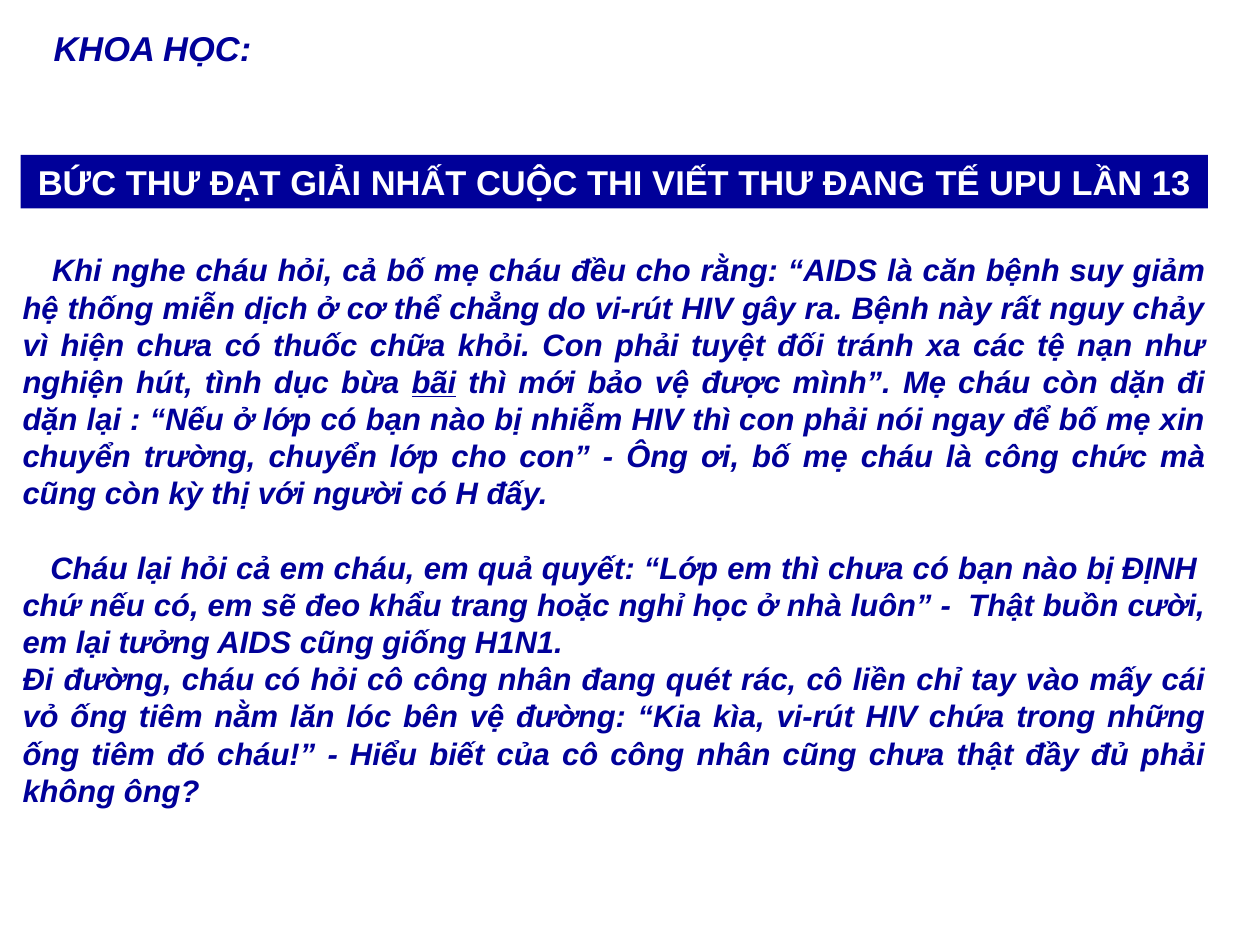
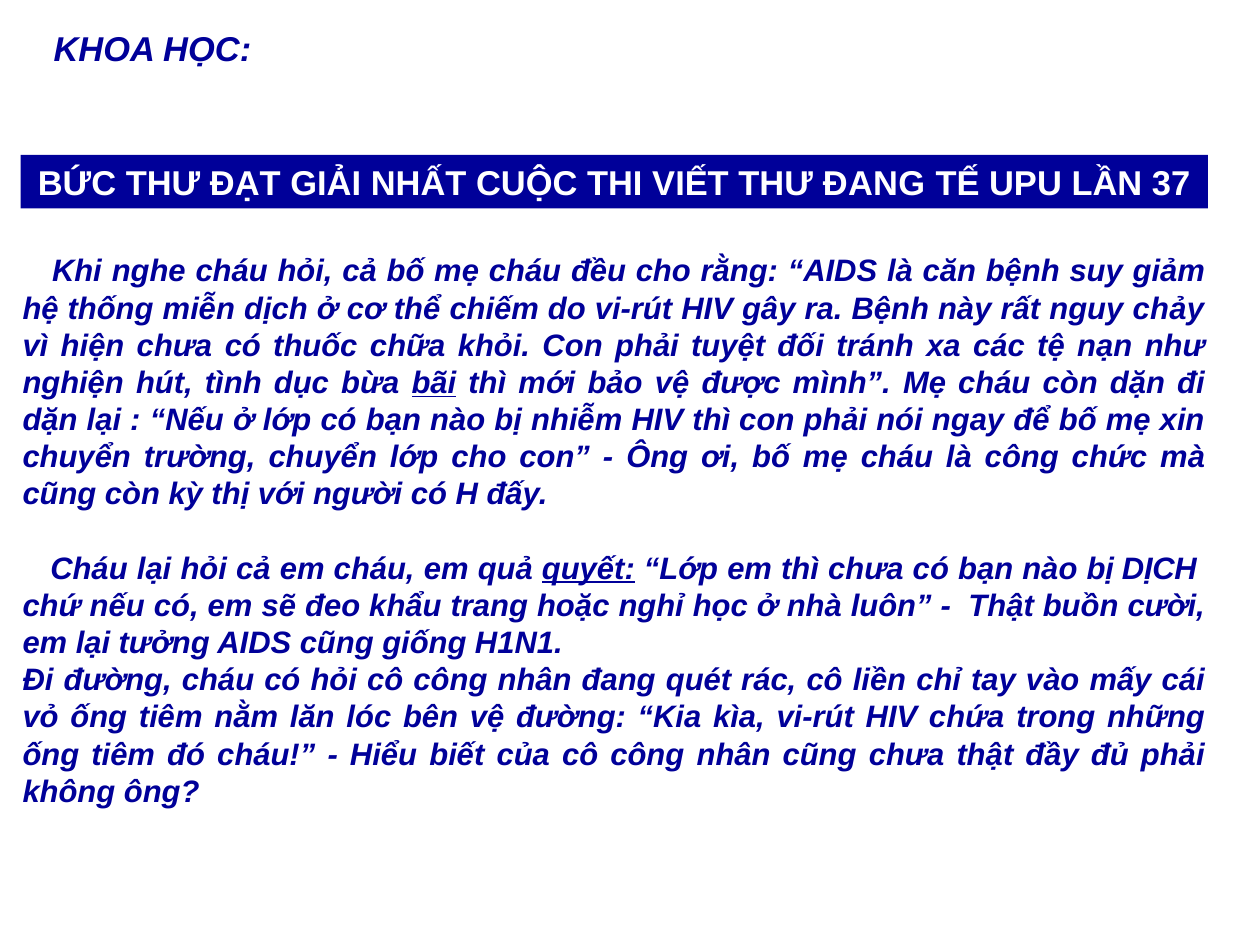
13: 13 -> 37 (1171, 184)
chẳng: chẳng -> chiếm (494, 309)
quyết underline: none -> present (588, 569)
bị ĐỊNH: ĐỊNH -> DỊCH (1159, 569)
